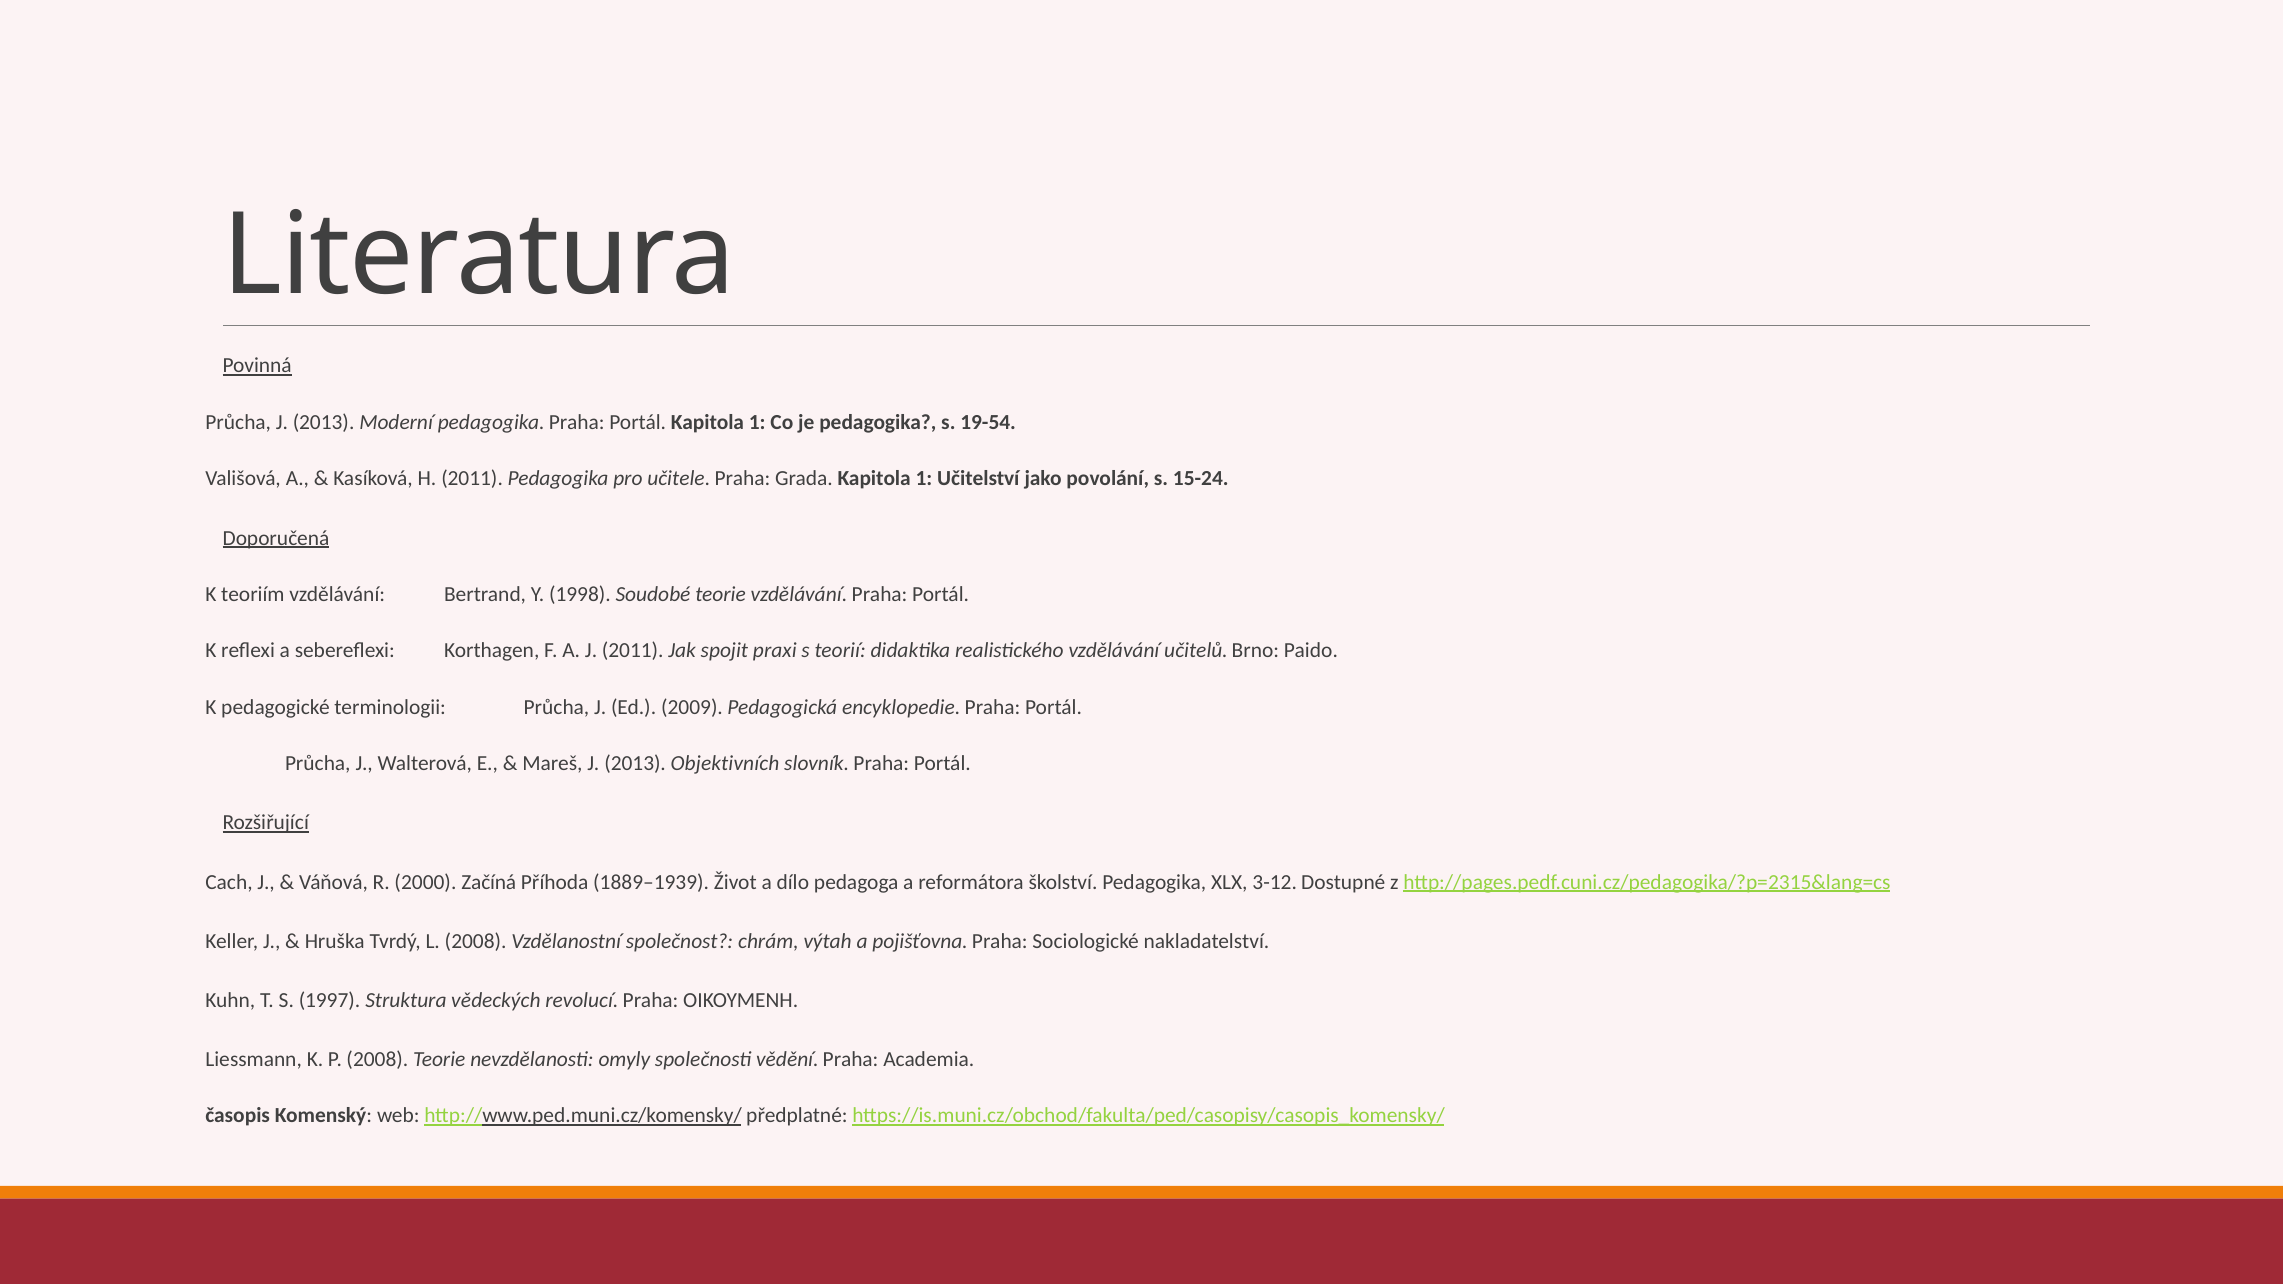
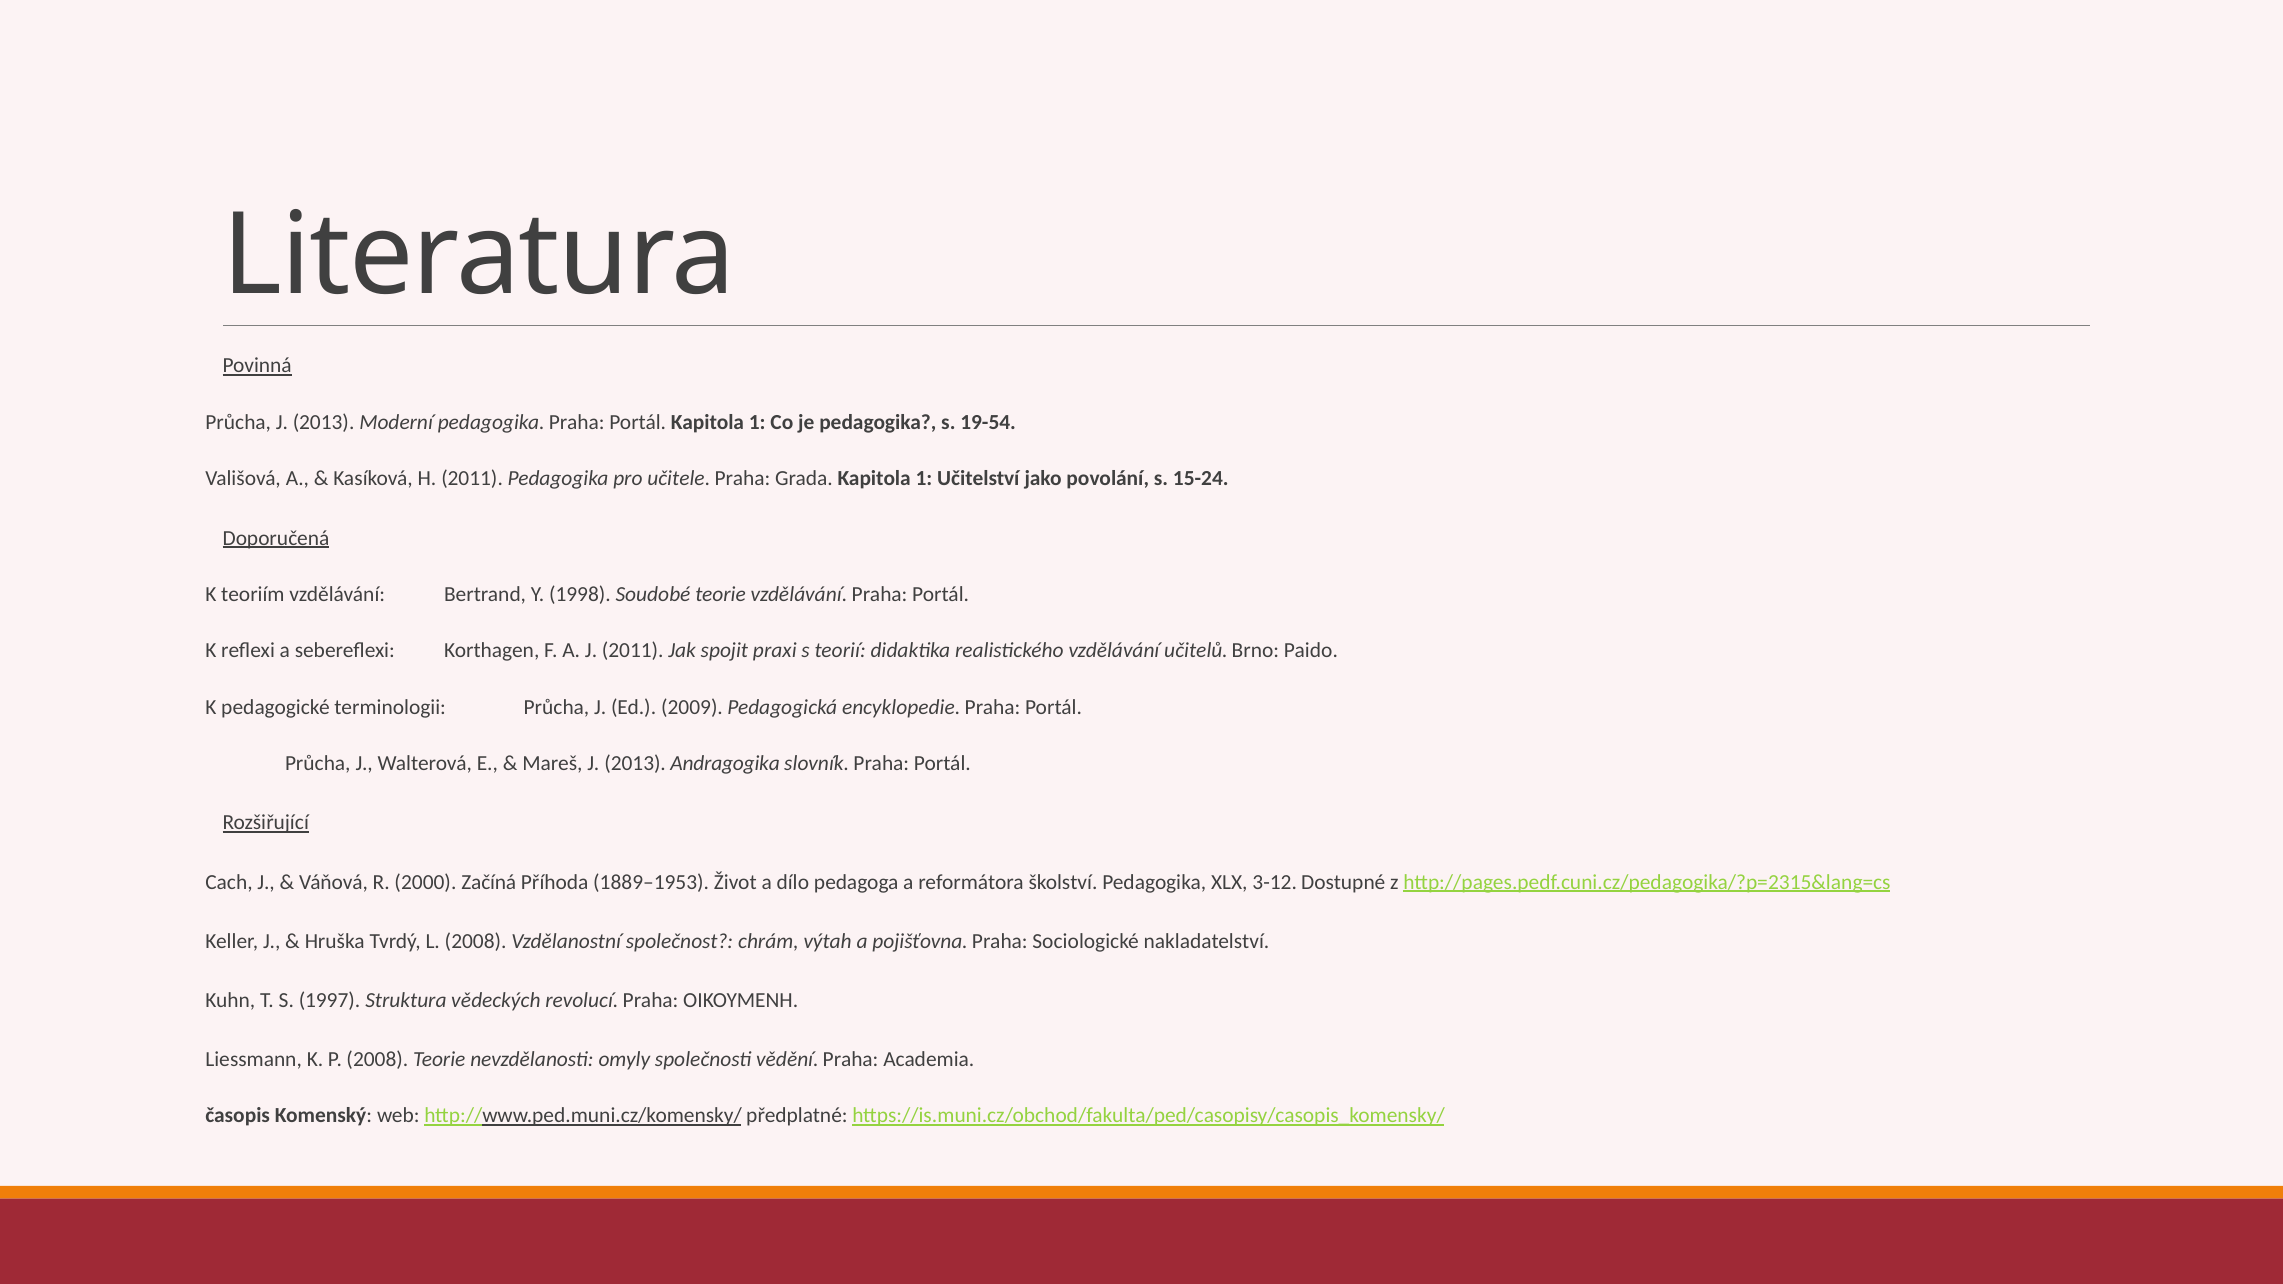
Objektivních: Objektivních -> Andragogika (725, 764)
1889–1939: 1889–1939 -> 1889–1953 (651, 882)
